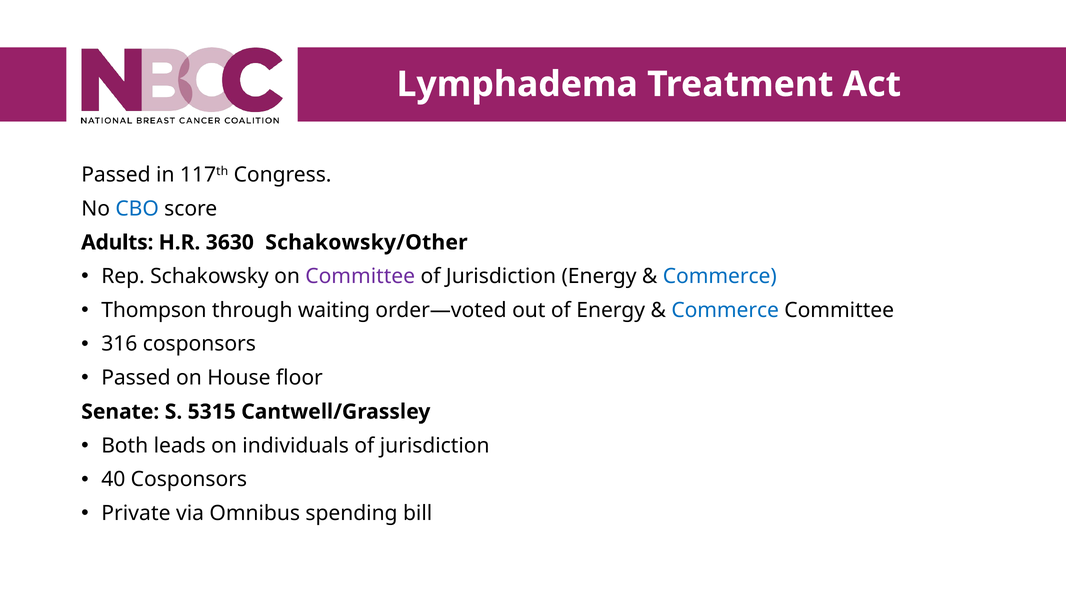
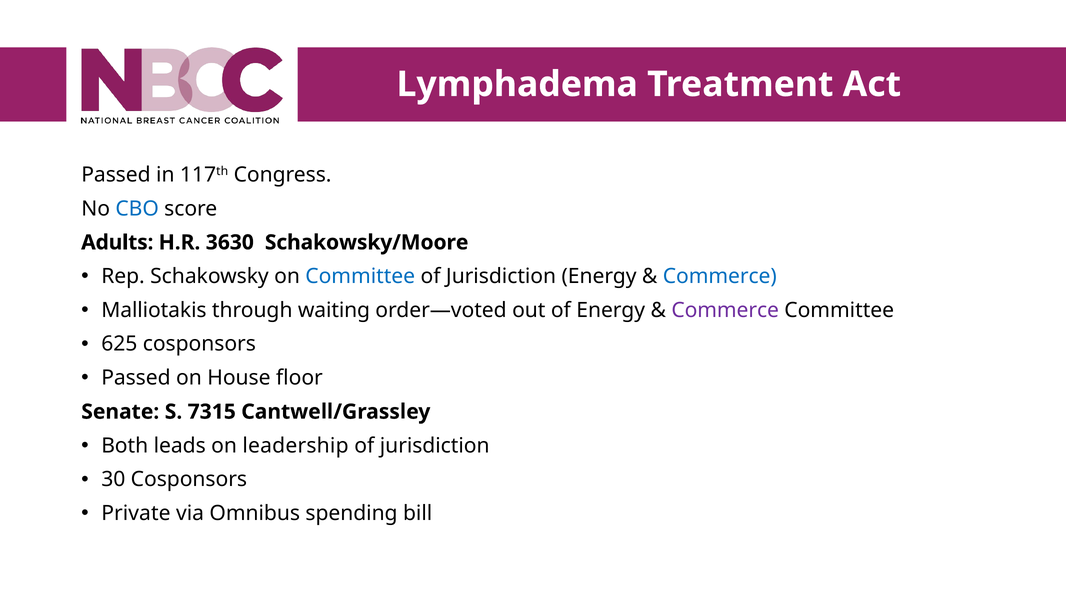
Schakowsky/Other: Schakowsky/Other -> Schakowsky/Moore (367, 243)
Committee colour: purple -> blue (360, 277)
Thompson: Thompson -> Malliotakis (154, 310)
Commerce colour: blue -> purple (725, 310)
316: 316 -> 625 (119, 344)
5315: 5315 -> 7315 (212, 412)
individuals: individuals -> leadership (296, 446)
40: 40 -> 30 (113, 480)
